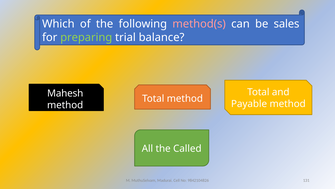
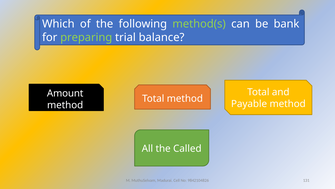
method(s colour: pink -> light green (199, 24)
sales: sales -> bank (287, 24)
Mahesh: Mahesh -> Amount (65, 93)
